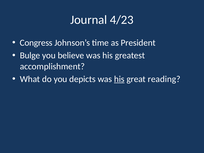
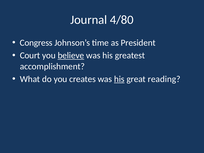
4/23: 4/23 -> 4/80 (122, 20)
Bulge: Bulge -> Court (30, 55)
believe underline: none -> present (71, 55)
depicts: depicts -> creates (83, 79)
